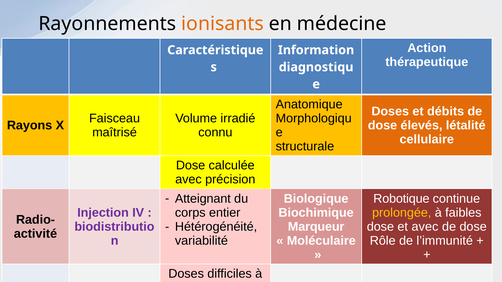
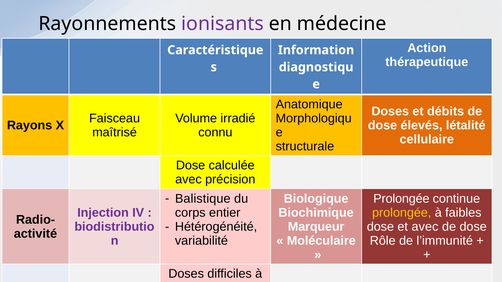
ionisants colour: orange -> purple (222, 24)
Atteignant: Atteignant -> Balistique (203, 199)
Robotique: Robotique -> Prolongée (401, 199)
